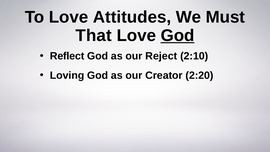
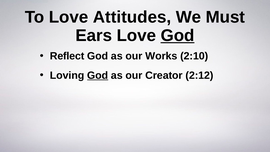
That: That -> Ears (94, 35)
Reject: Reject -> Works (161, 56)
God underline: none -> present (98, 75)
2:20: 2:20 -> 2:12 (200, 75)
